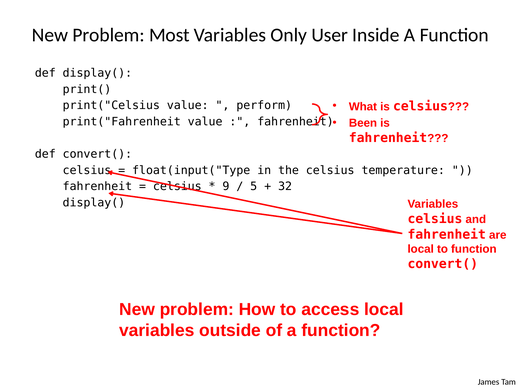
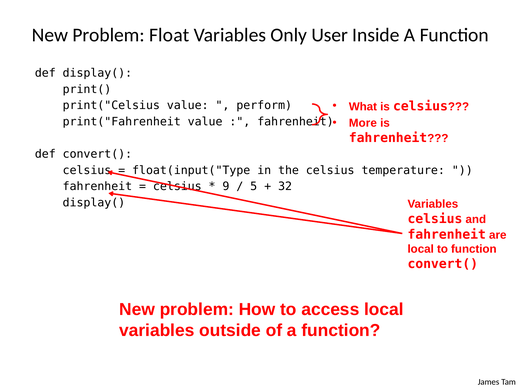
Most: Most -> Float (169, 35)
Been: Been -> More (363, 123)
